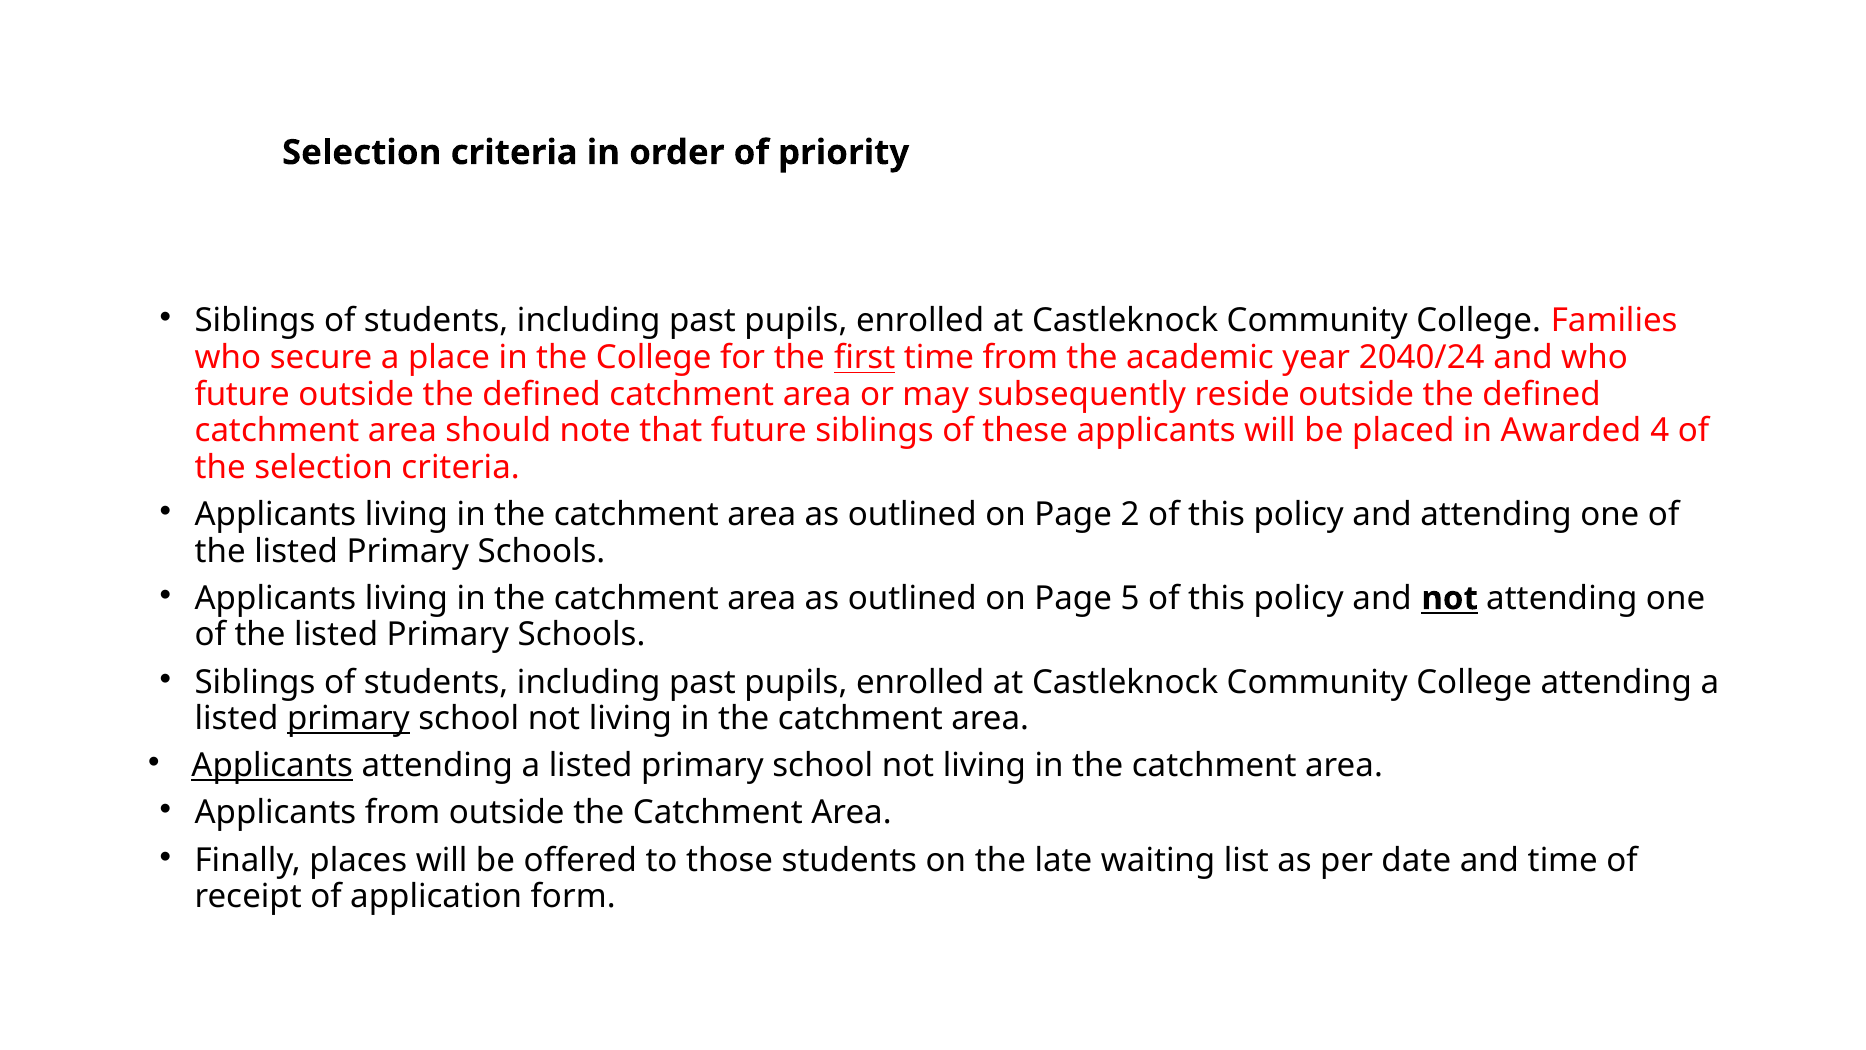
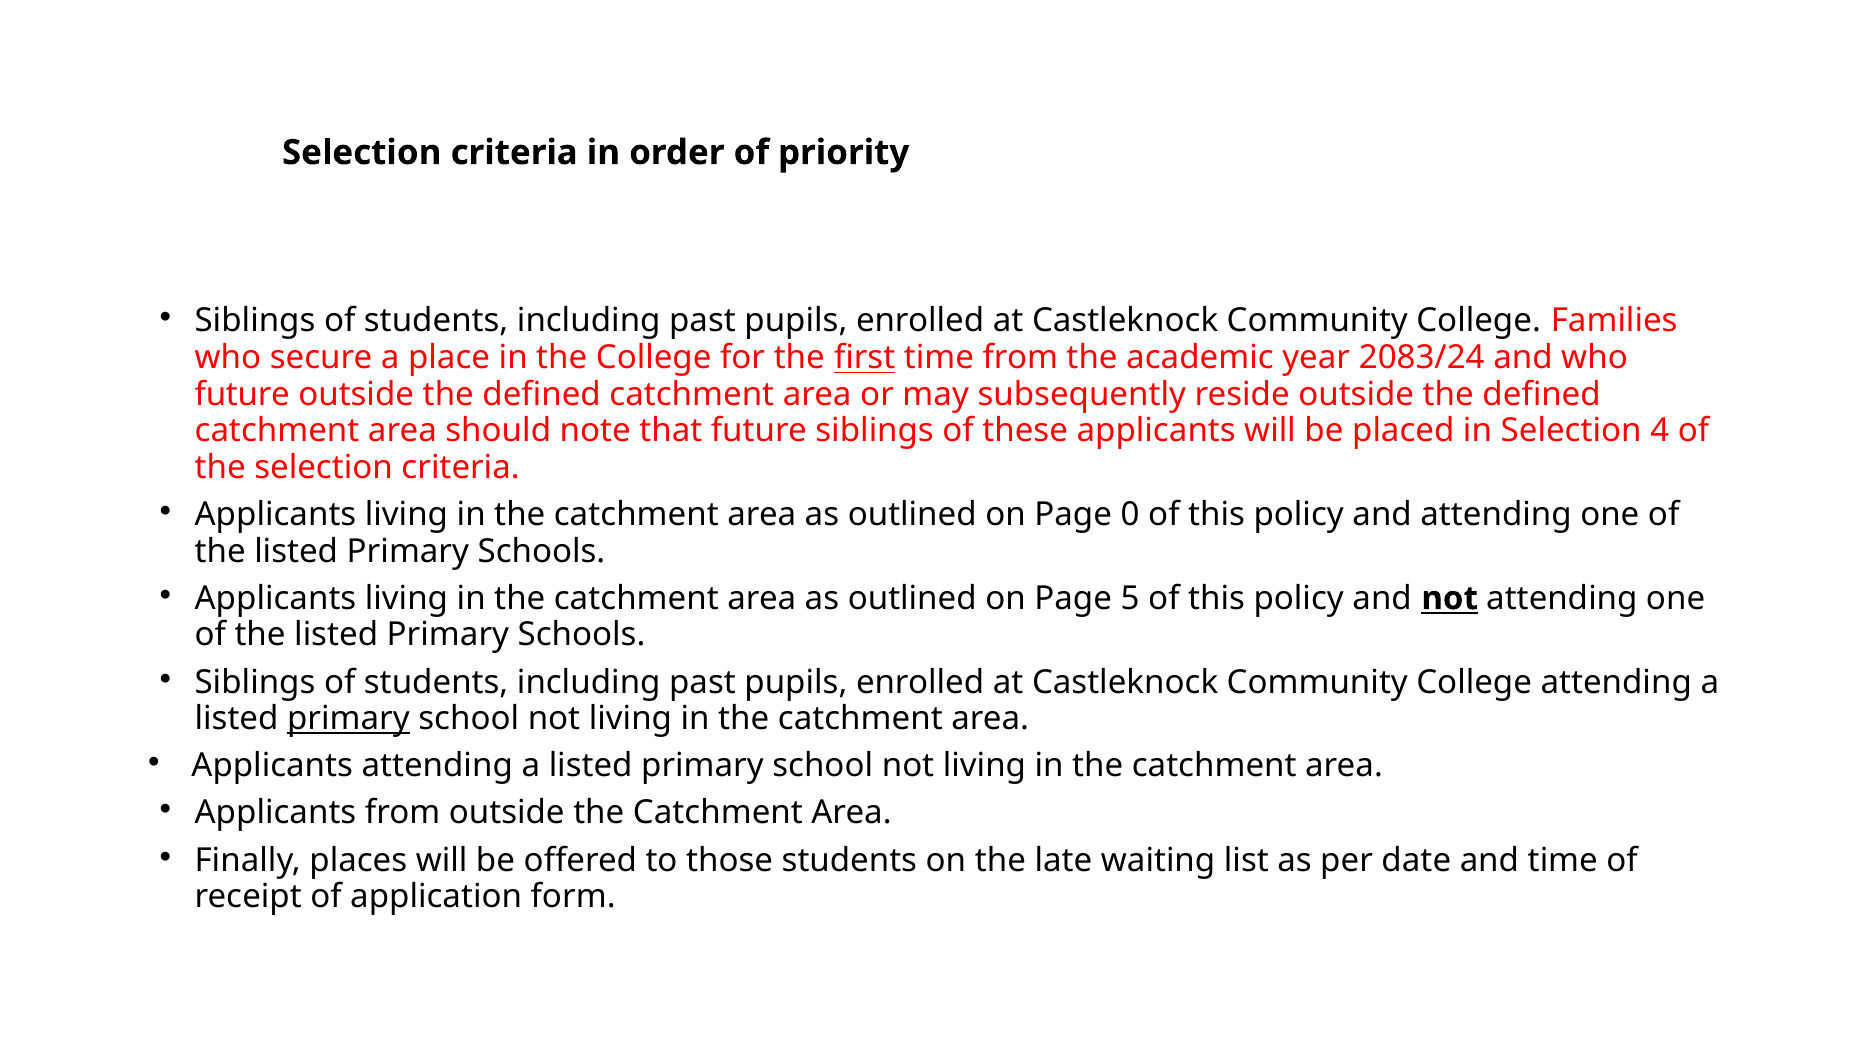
2040/24: 2040/24 -> 2083/24 (1422, 357)
in Awarded: Awarded -> Selection (1571, 431)
2: 2 -> 0 (1130, 514)
Applicants underline: present -> none (272, 766)
